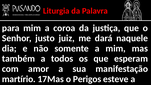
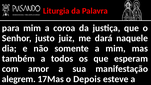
martírio: martírio -> alegrem (19, 79)
Perigos: Perigos -> Depois (87, 79)
